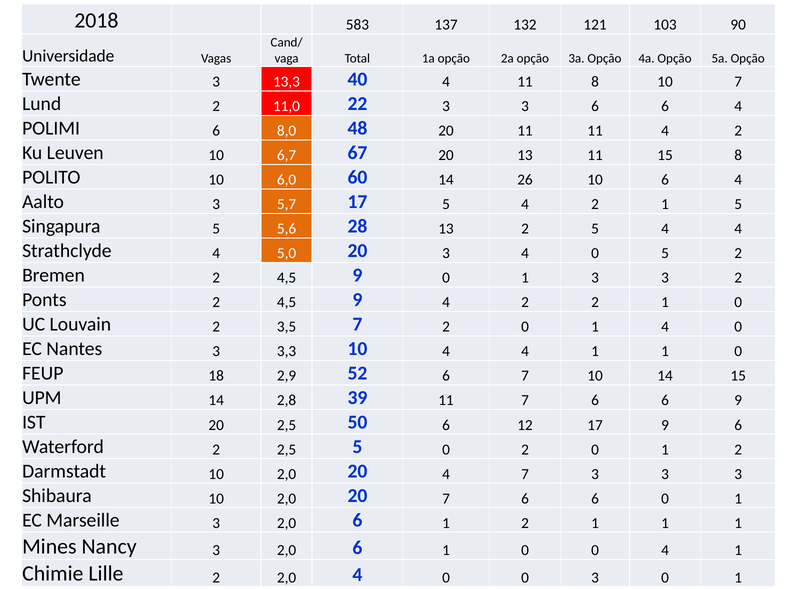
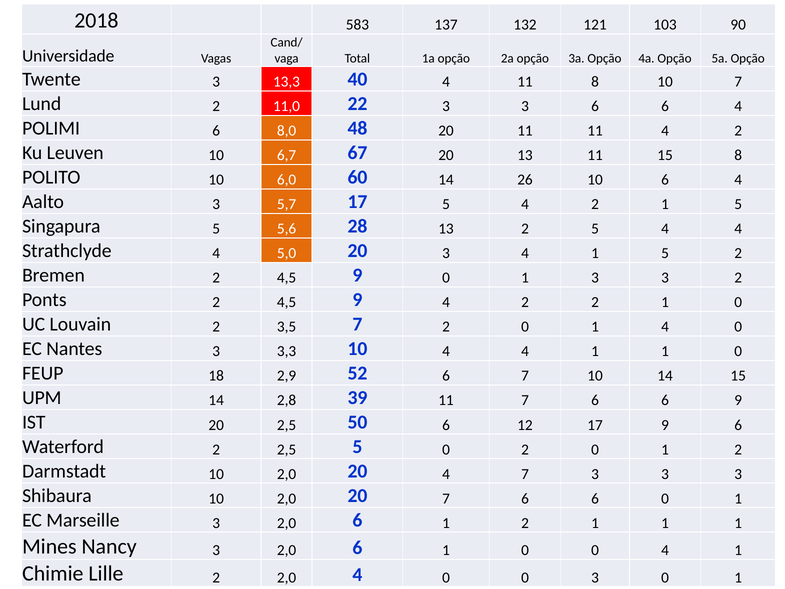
3 4 0: 0 -> 1 (595, 253)
